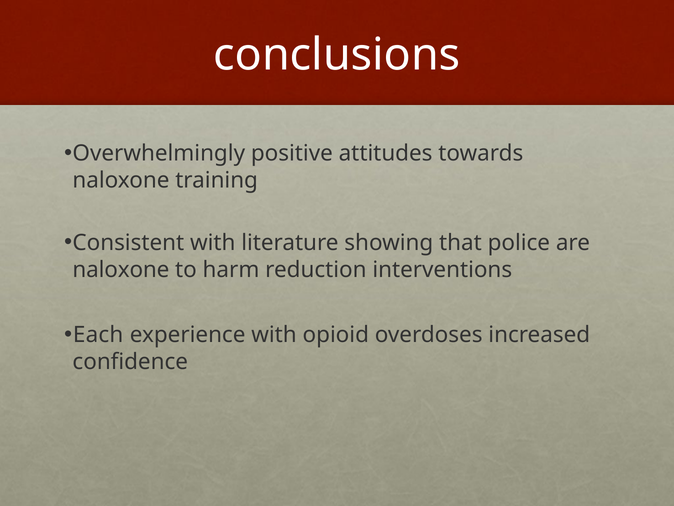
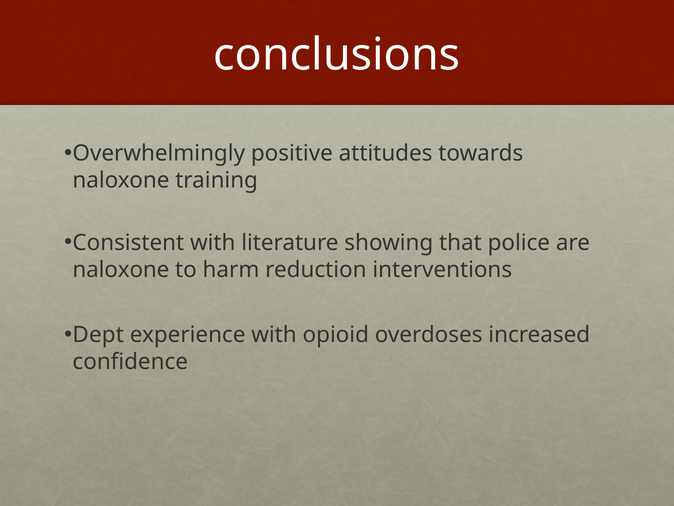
Each: Each -> Dept (98, 335)
